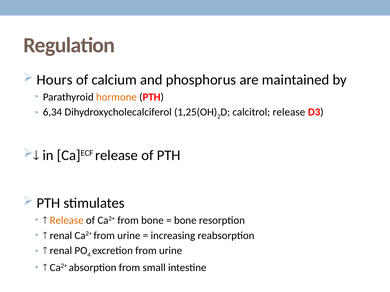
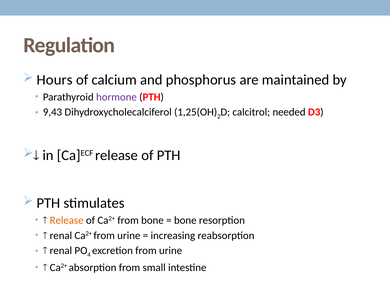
hormone colour: orange -> purple (116, 97)
6,34: 6,34 -> 9,43 (52, 112)
calcitrol release: release -> needed (289, 112)
